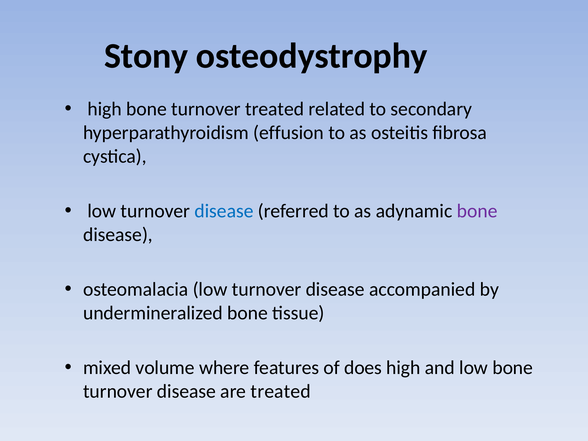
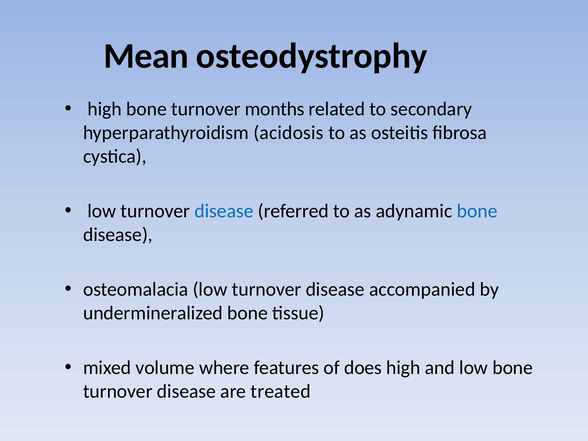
Stony: Stony -> Mean (146, 56)
turnover treated: treated -> months (275, 109)
effusion: effusion -> acidosis (288, 133)
bone colour: purple -> blue (477, 211)
